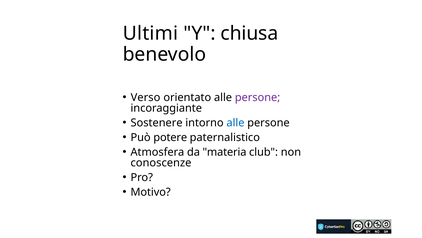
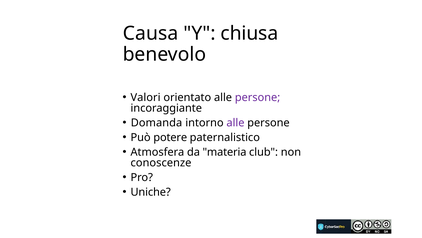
Ultimi: Ultimi -> Causa (151, 33)
Verso: Verso -> Valori (146, 97)
Sostenere: Sostenere -> Domanda (157, 123)
alle colour: blue -> purple (235, 123)
Motivo: Motivo -> Uniche (151, 192)
